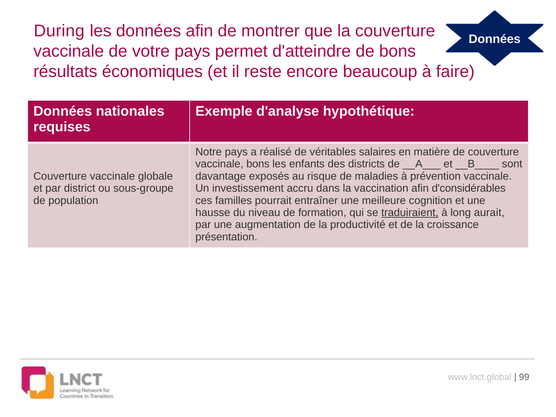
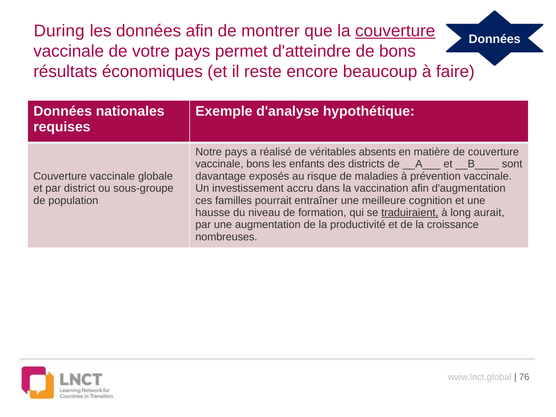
couverture underline: none -> present (395, 31)
salaires: salaires -> absents (377, 152)
d'considérables: d'considérables -> d'augmentation (469, 188)
présentation: présentation -> nombreuses (226, 237)
99: 99 -> 76 (524, 377)
